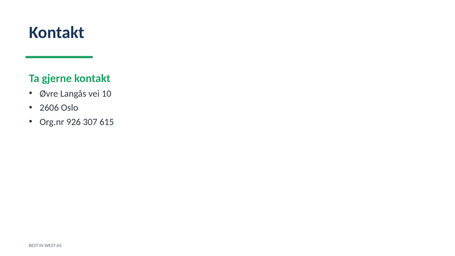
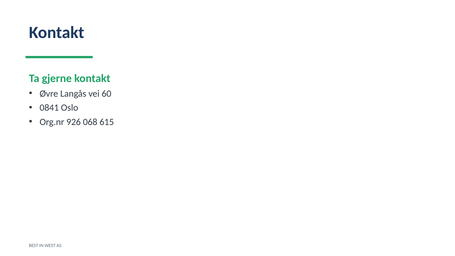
10: 10 -> 60 (106, 94)
2606: 2606 -> 0841 (49, 108)
307: 307 -> 068 (90, 122)
